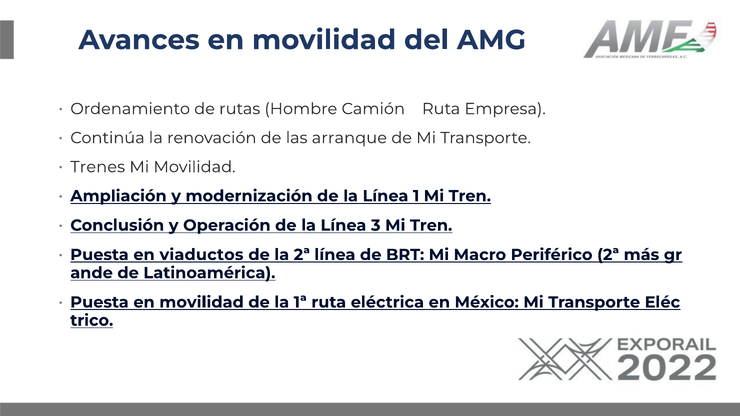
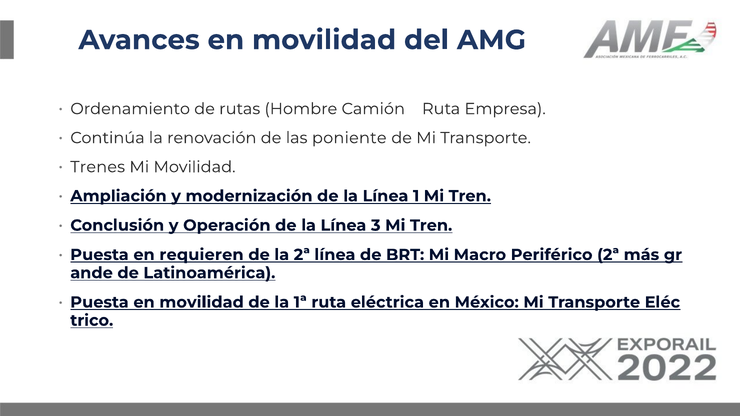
arranque: arranque -> poniente (349, 138)
viaductos: viaductos -> requieren (201, 255)
